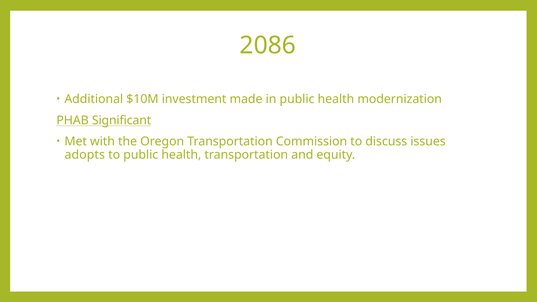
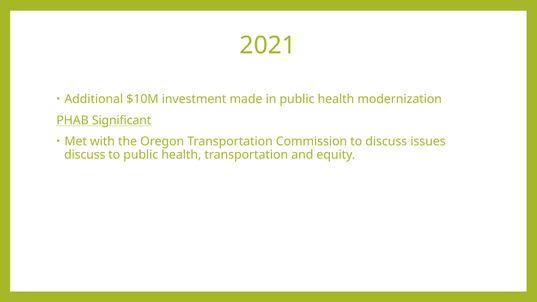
2086: 2086 -> 2021 (268, 45)
adopts: adopts -> discuss (85, 155)
